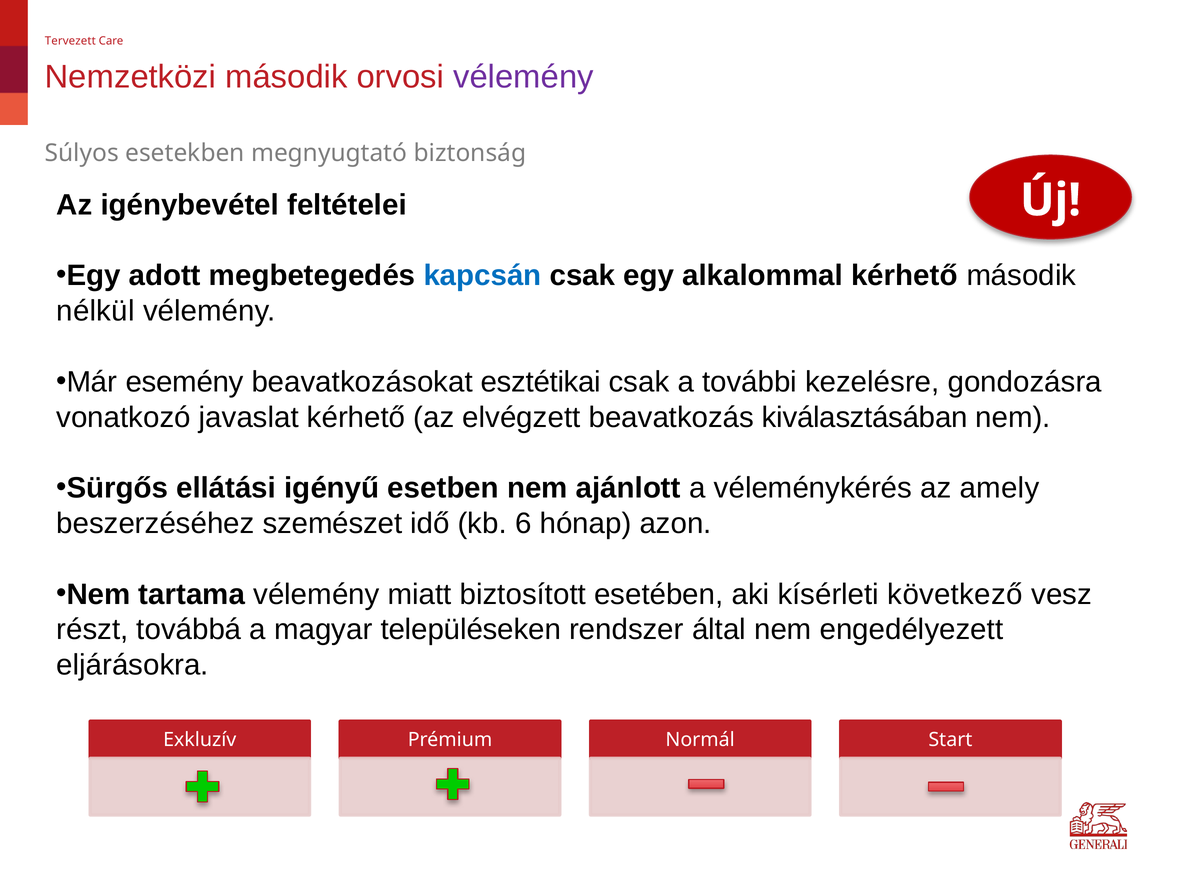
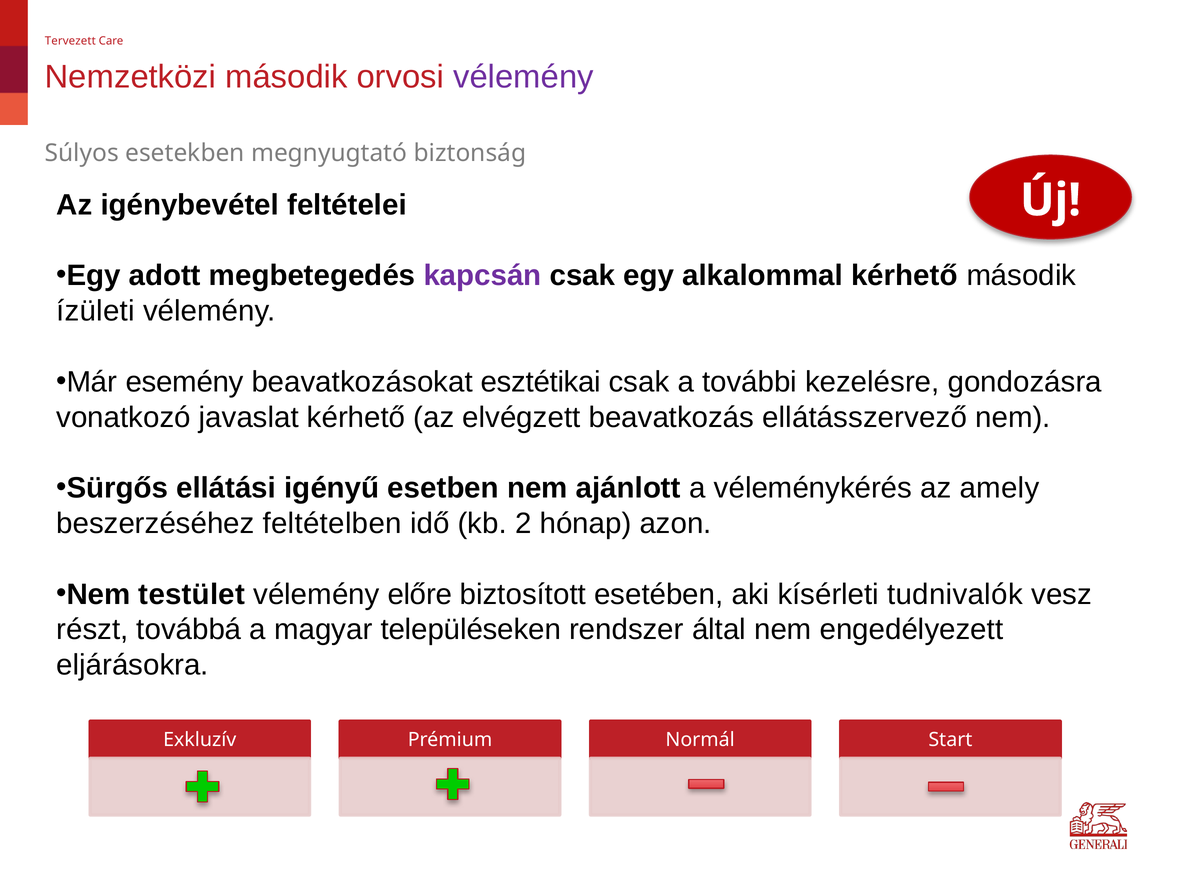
kapcsán colour: blue -> purple (483, 276)
nélkül: nélkül -> ízületi (96, 311)
kiválasztásában: kiválasztásában -> ellátásszervező (865, 417)
szemészet: szemészet -> feltételben (332, 524)
6: 6 -> 2 (523, 524)
tartama: tartama -> testület (192, 594)
miatt: miatt -> előre (420, 594)
következő: következő -> tudnivalók (955, 594)
